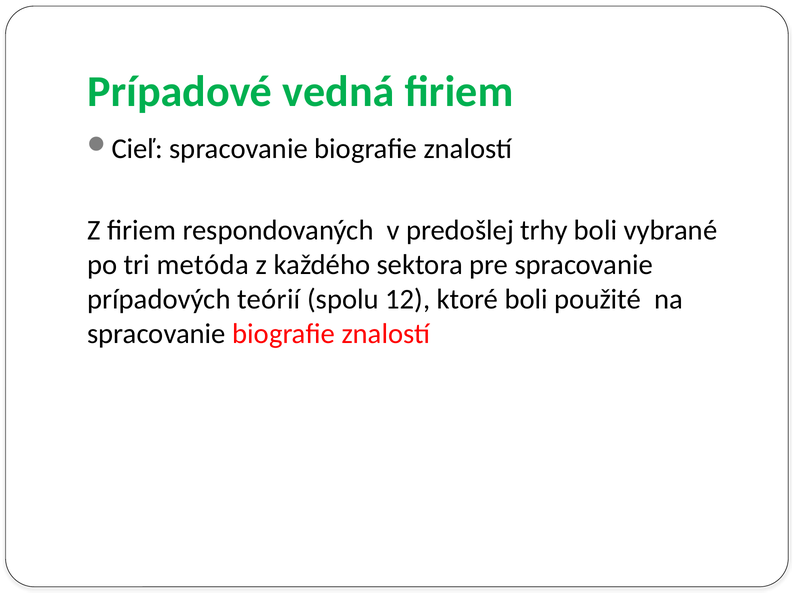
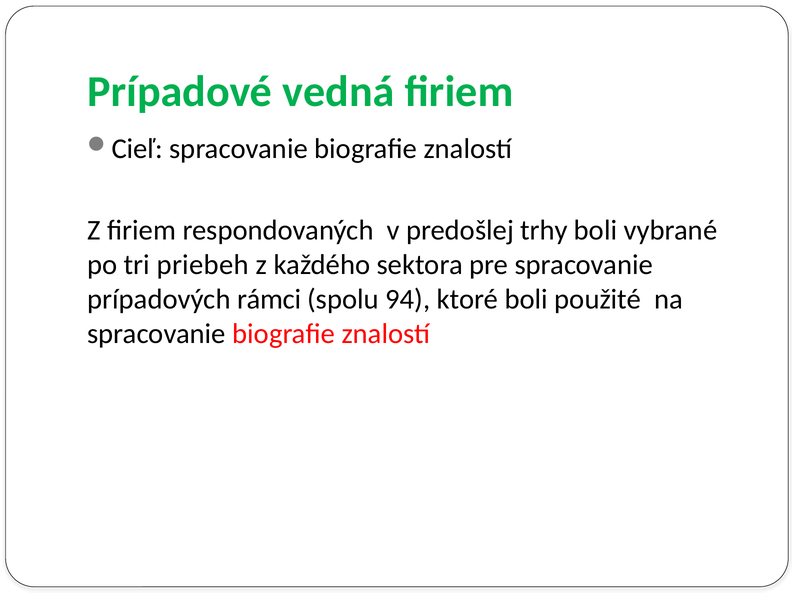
metóda: metóda -> priebeh (203, 265)
teórií: teórií -> rámci (269, 300)
12: 12 -> 94 (408, 300)
